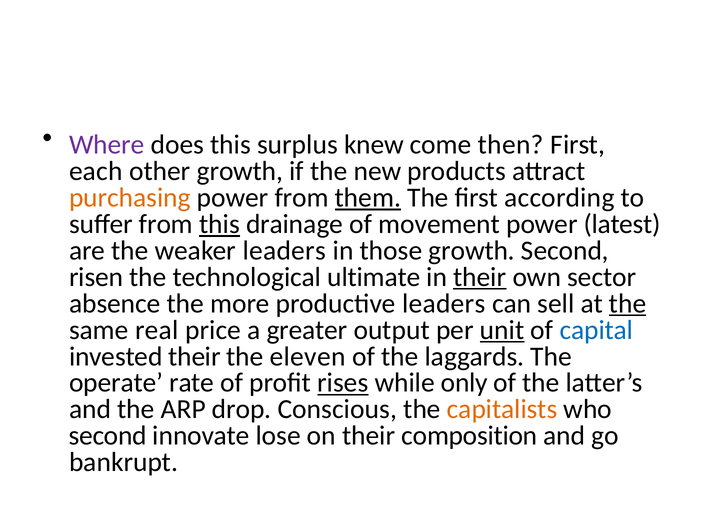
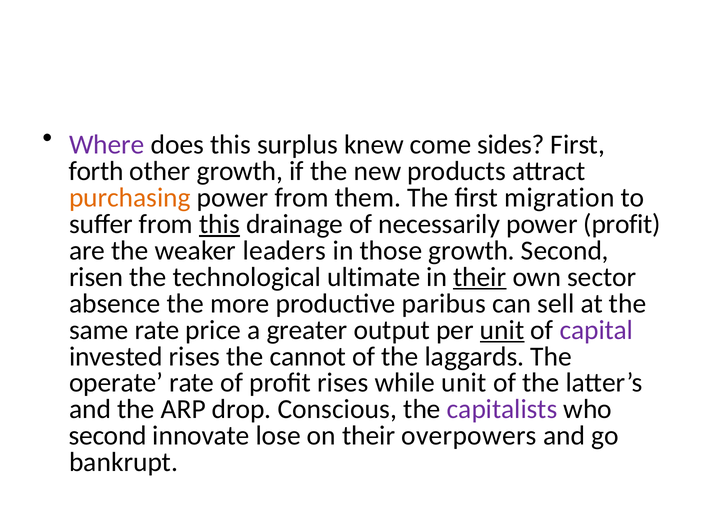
then: then -> sides (511, 145)
each: each -> forth (96, 171)
them underline: present -> none (368, 198)
according: according -> migration (559, 198)
movement: movement -> necessarily (439, 224)
power latest: latest -> profit (622, 224)
productive leaders: leaders -> paribus (444, 304)
the underline: present -> none (628, 304)
same real: real -> rate (157, 330)
capital colour: blue -> purple (596, 330)
invested their: their -> rises (194, 356)
eleven: eleven -> cannot (308, 356)
rises underline: present -> none (343, 383)
while only: only -> unit (464, 383)
capitalists colour: orange -> purple (502, 409)
composition: composition -> overpowers (469, 436)
